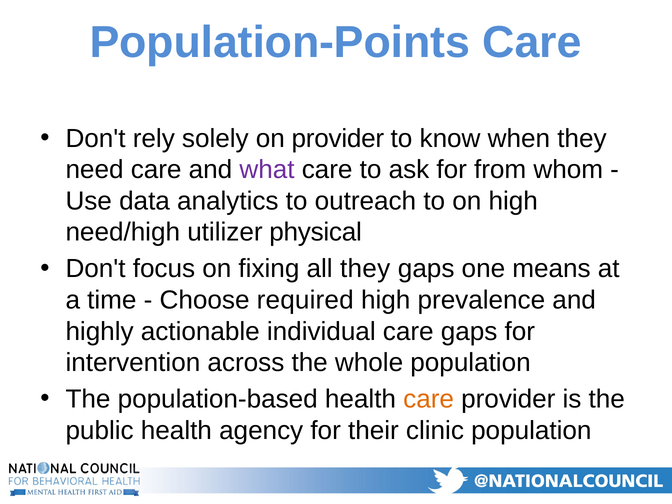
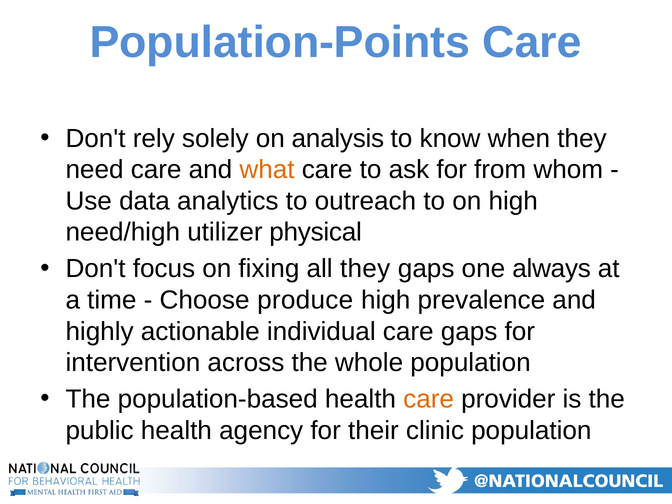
on provider: provider -> analysis (338, 138)
what colour: purple -> orange (267, 170)
means: means -> always (552, 269)
required: required -> produce (305, 300)
